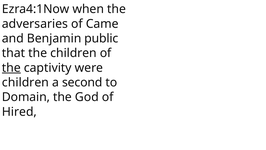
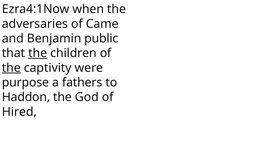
the underline: none -> present (38, 53)
children: children -> purpose (25, 82)
second: second -> fathers (82, 82)
Domain: Domain -> Haddon (26, 97)
